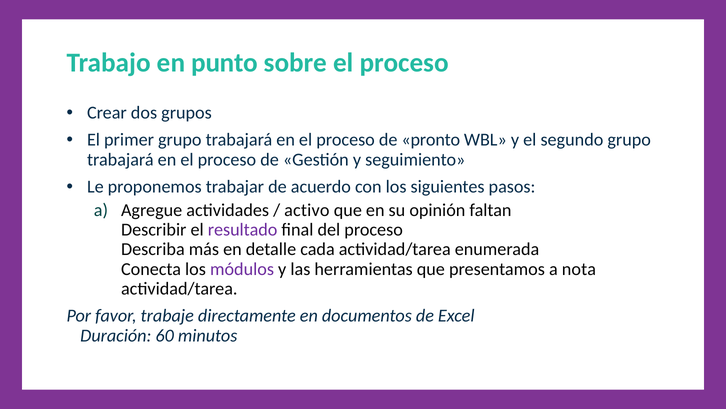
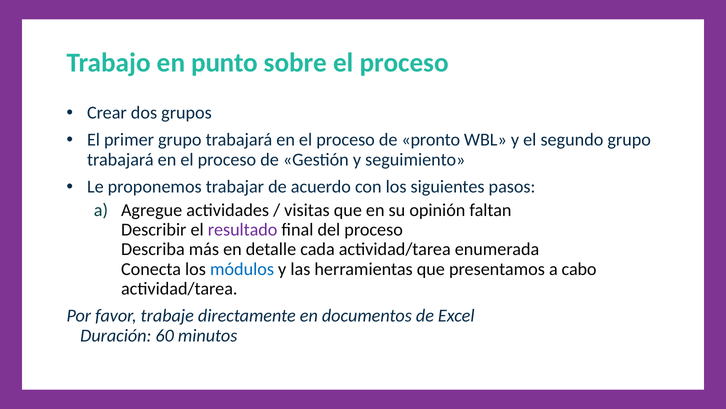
activo: activo -> visitas (307, 210)
módulos colour: purple -> blue (242, 269)
nota: nota -> cabo (579, 269)
